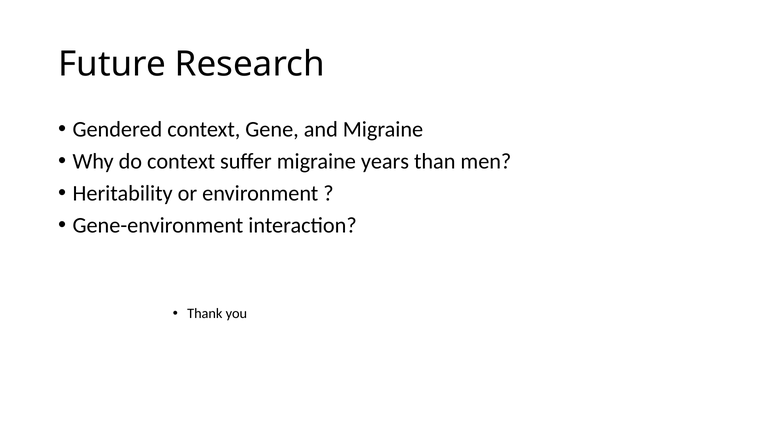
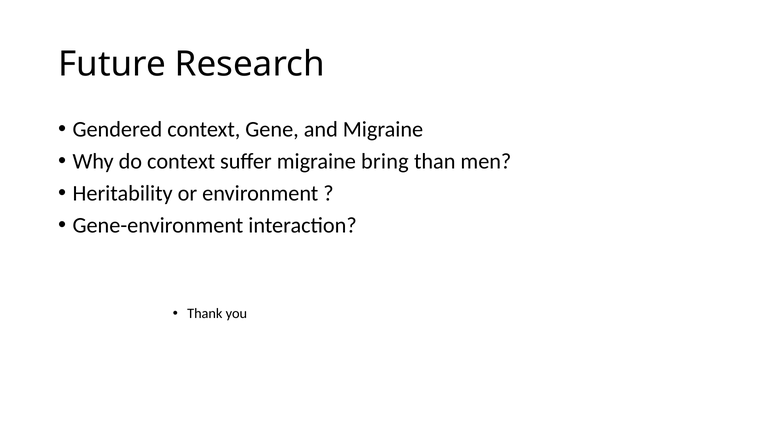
years: years -> bring (385, 161)
